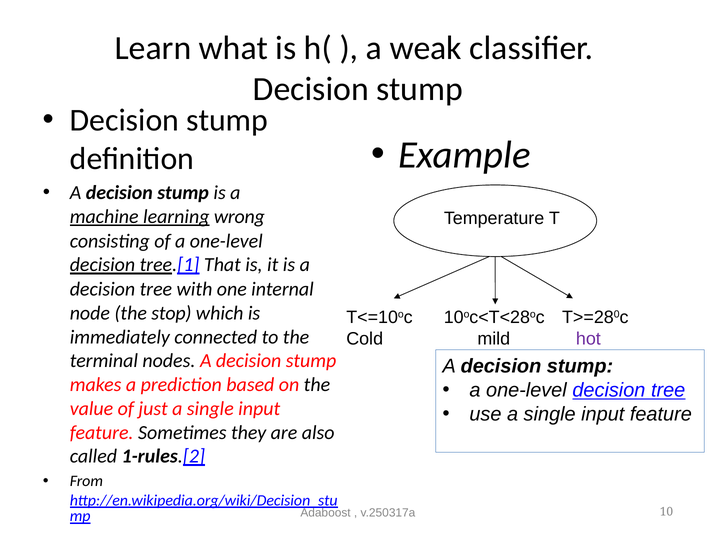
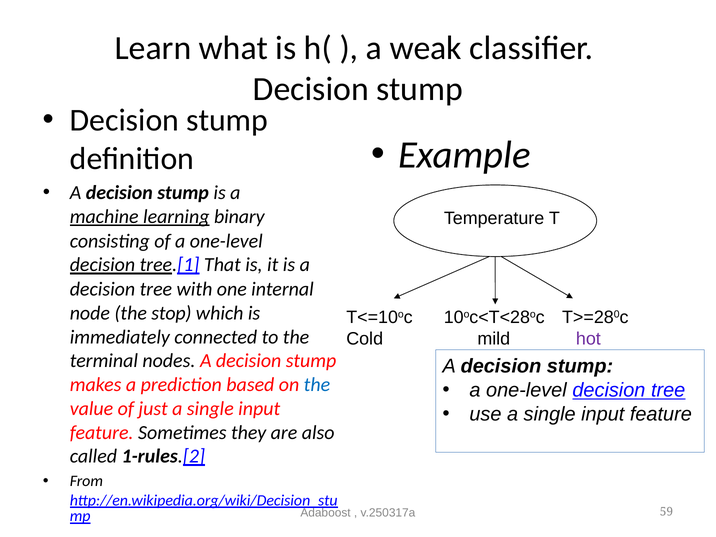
wrong: wrong -> binary (239, 217)
the colour: black -> blue (317, 385)
10: 10 -> 59 (666, 512)
